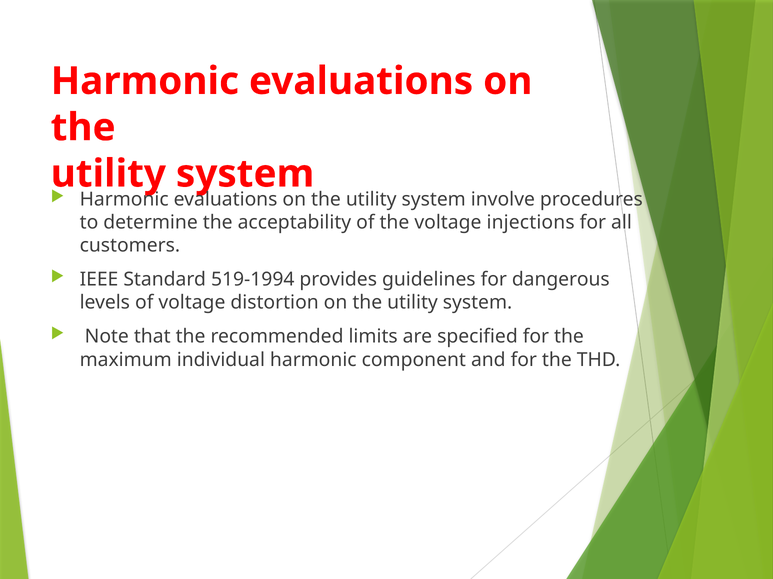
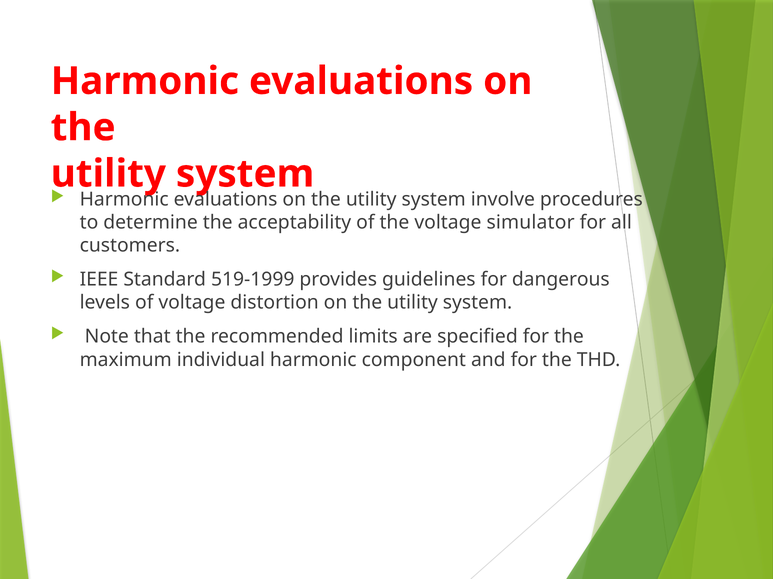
injections: injections -> simulator (531, 223)
519-1994: 519-1994 -> 519-1999 (253, 280)
